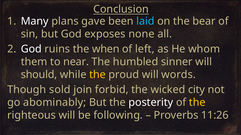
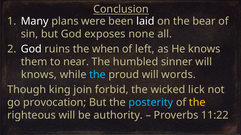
gave: gave -> were (93, 21)
laid colour: light blue -> white (145, 21)
He whom: whom -> knows (204, 49)
should: should -> knows (39, 75)
the colour: yellow -> light blue (98, 75)
sold: sold -> king (60, 90)
city: city -> lick (196, 90)
abominably: abominably -> provocation (55, 103)
posterity colour: white -> light blue (151, 103)
following: following -> authority (118, 116)
11:26: 11:26 -> 11:22 (215, 116)
